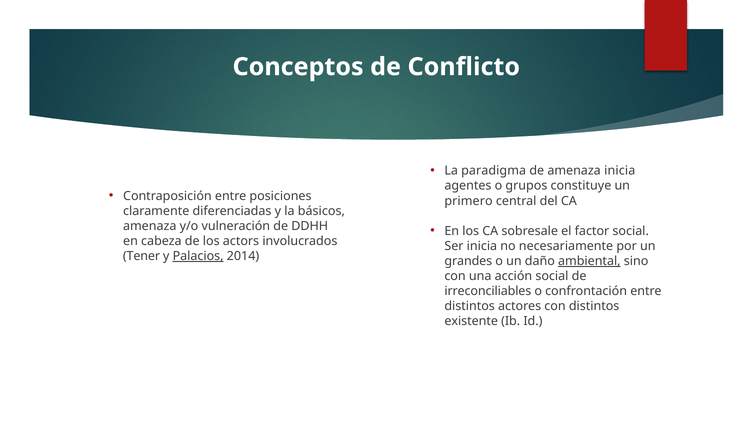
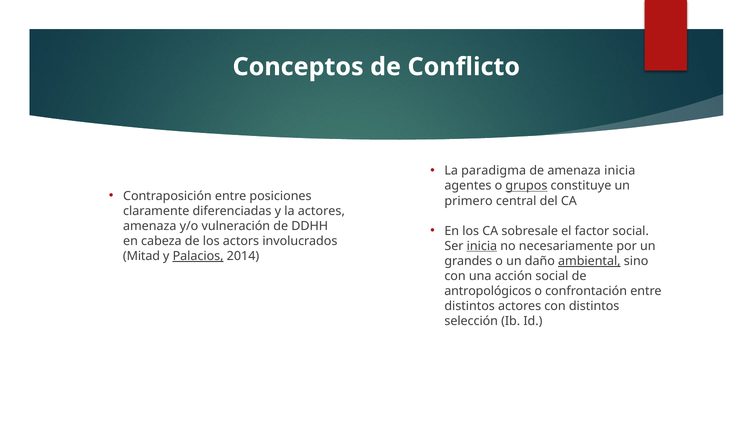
grupos underline: none -> present (526, 186)
la básicos: básicos -> actores (321, 211)
inicia underline: none -> present (482, 246)
Tener: Tener -> Mitad (141, 256)
irreconciliables: irreconciliables -> antropológicos (488, 291)
existente: existente -> selección (471, 322)
